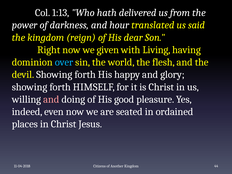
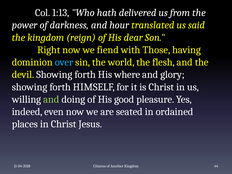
given: given -> fiend (108, 50)
Living: Living -> Those (156, 50)
happy: happy -> where (127, 75)
and colour: pink -> light green (51, 99)
